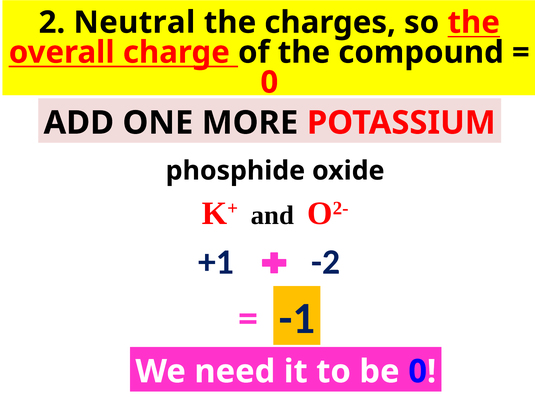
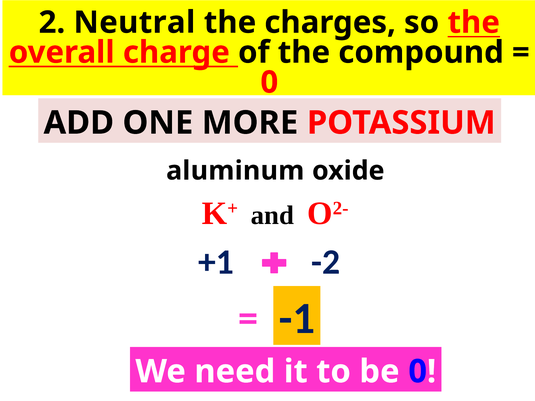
phosphide: phosphide -> aluminum (235, 171)
